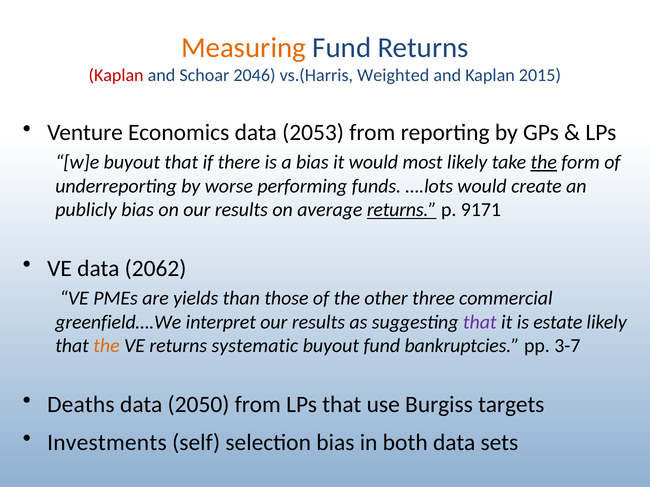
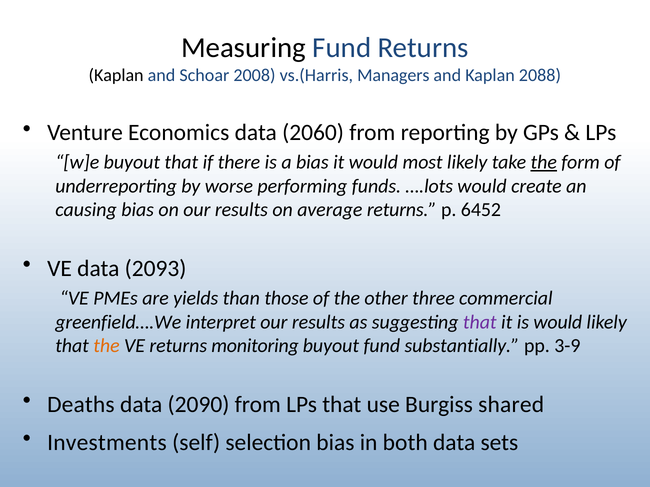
Measuring colour: orange -> black (243, 48)
Kaplan colour: red -> black (116, 75)
2046: 2046 -> 2008 (254, 75)
Weighted: Weighted -> Managers (393, 75)
2015: 2015 -> 2088 (540, 75)
2053: 2053 -> 2060 (313, 133)
publicly: publicly -> causing (86, 210)
returns underline: present -> none (402, 210)
9171: 9171 -> 6452 (481, 210)
2062: 2062 -> 2093 (156, 269)
is estate: estate -> would (558, 322)
systematic: systematic -> monitoring (255, 346)
bankruptcies: bankruptcies -> substantially (462, 346)
3-7: 3-7 -> 3-9 (567, 346)
2050: 2050 -> 2090 (199, 405)
targets: targets -> shared (511, 405)
